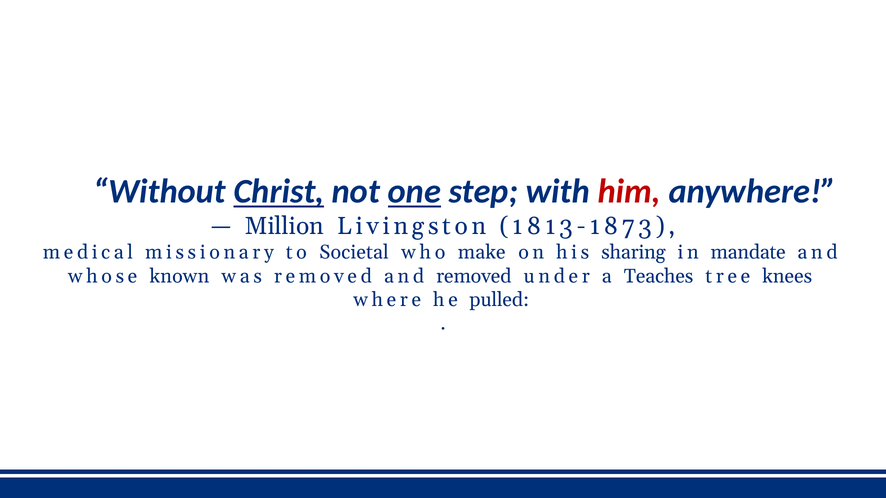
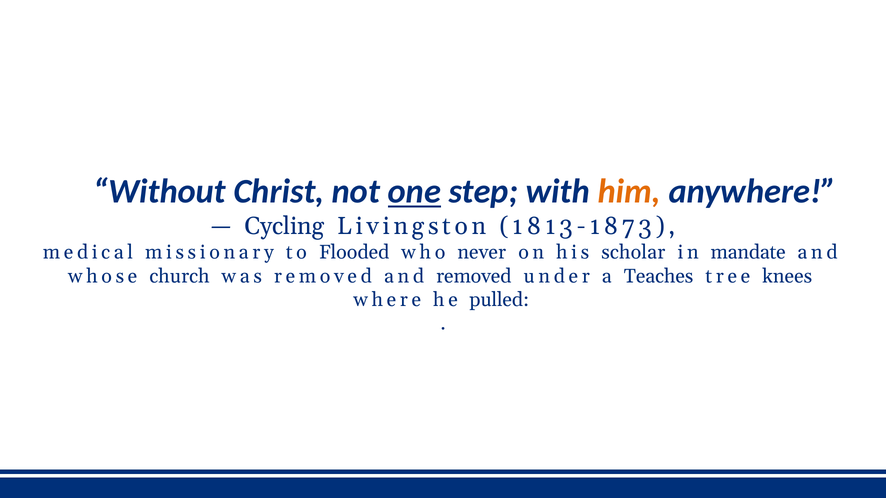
Christ underline: present -> none (279, 192)
him colour: red -> orange (629, 192)
Million: Million -> Cycling (285, 226)
Societal: Societal -> Flooded (354, 253)
make: make -> never (482, 253)
sharing: sharing -> scholar (633, 253)
known: known -> church (180, 276)
